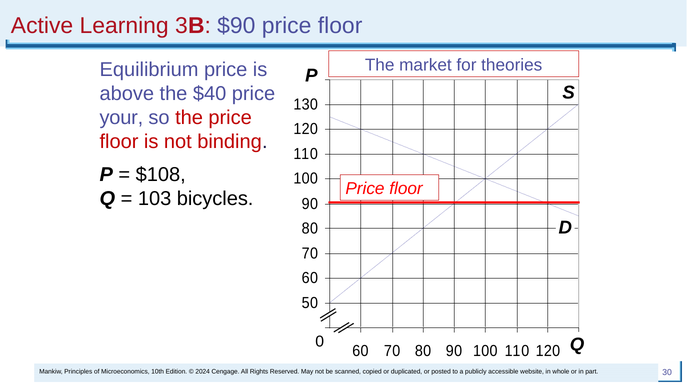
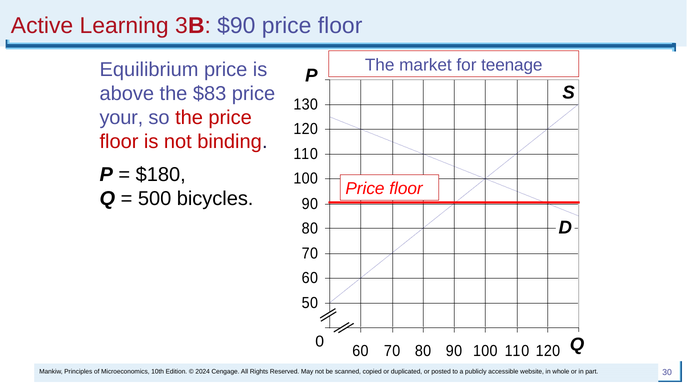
theories: theories -> teenage (512, 65)
$40: $40 -> $83 (210, 94)
$108: $108 -> $180 (161, 175)
103: 103 -> 500 (155, 199)
